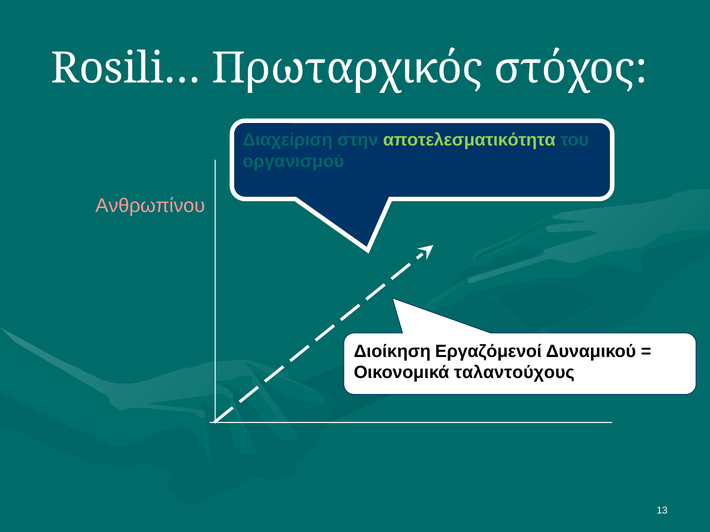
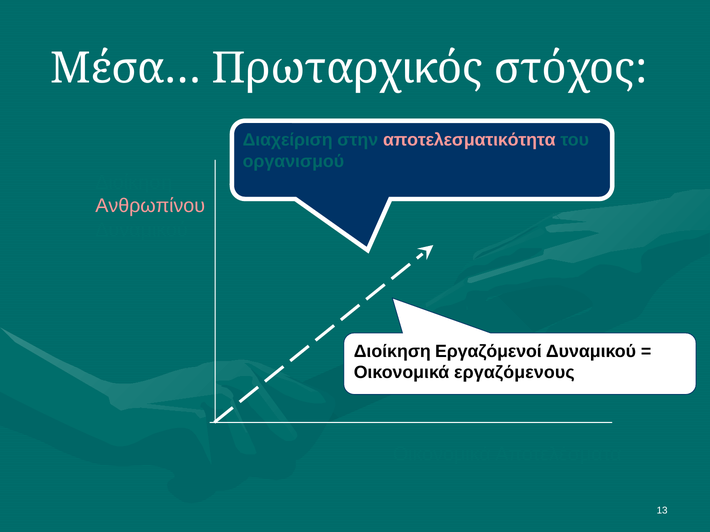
Rosili…: Rosili… -> Μέσα… (126, 69)
αποτελεσματικότητα colour: light green -> pink (469, 140)
ταλαντούχους: ταλαντούχους -> εργαζόμενους (514, 373)
